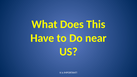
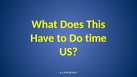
near: near -> time (96, 38)
